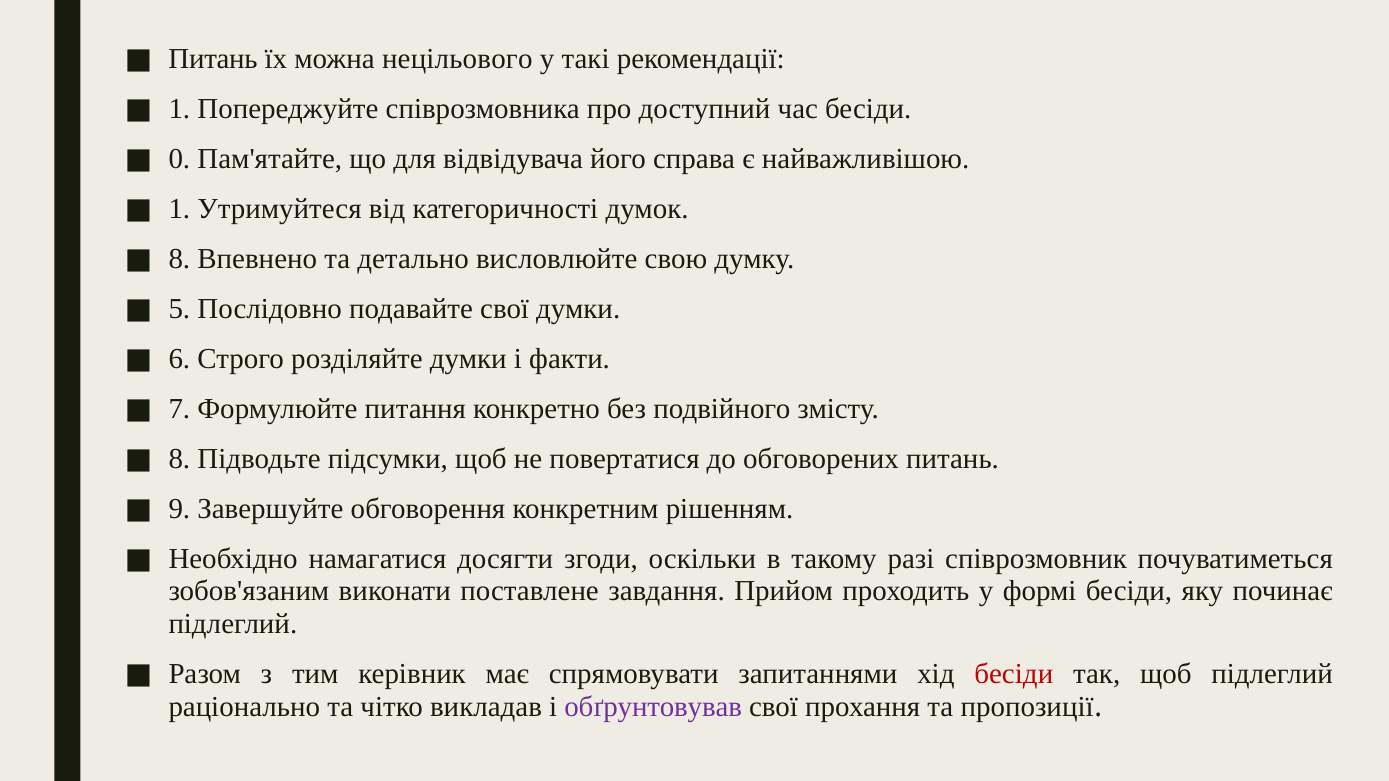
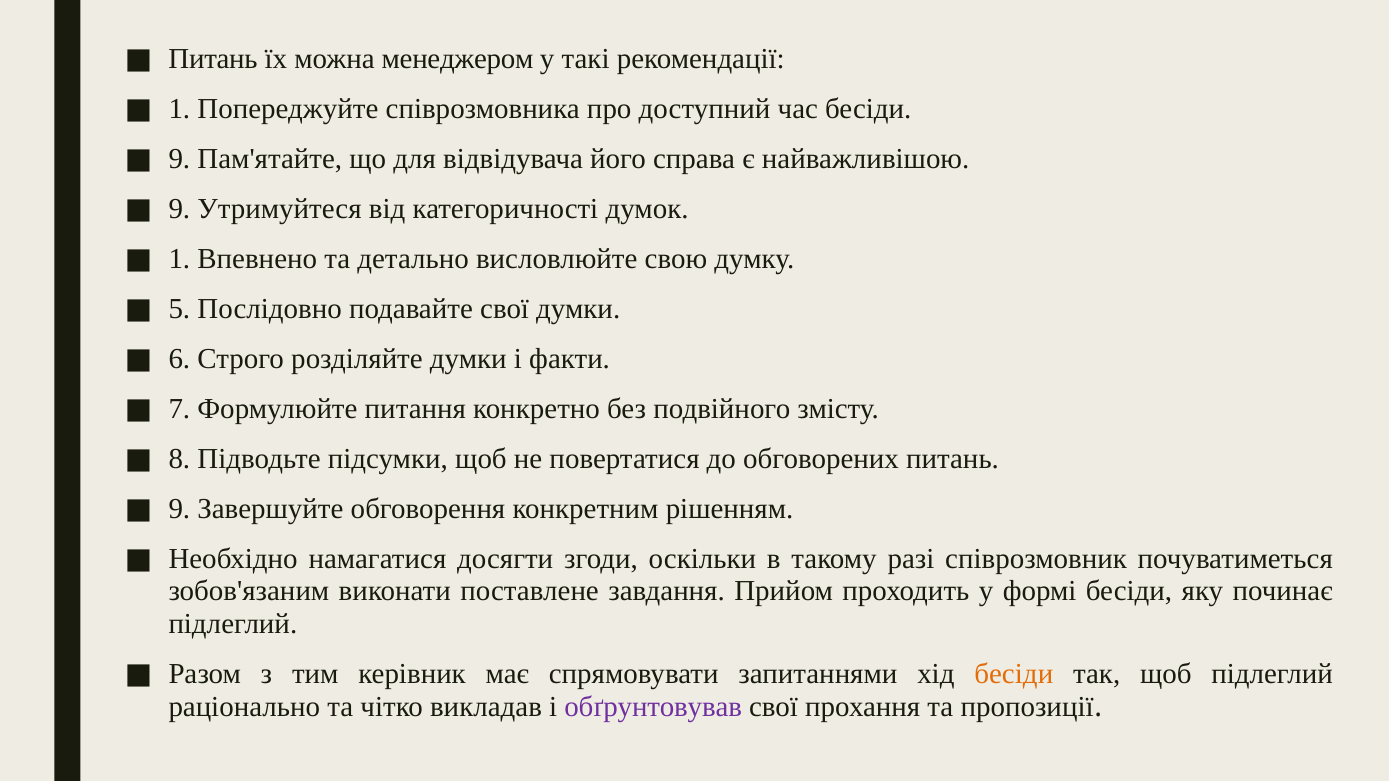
нецільового: нецільового -> менеджером (458, 59)
0: 0 -> 9 (179, 159)
1: 1 -> 9 (179, 209)
8: 8 -> 1 (179, 259)
бесіди colour: red -> orange (1014, 674)
